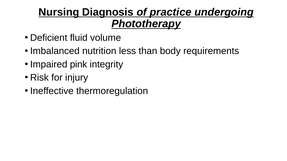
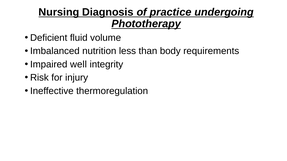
pink: pink -> well (78, 64)
